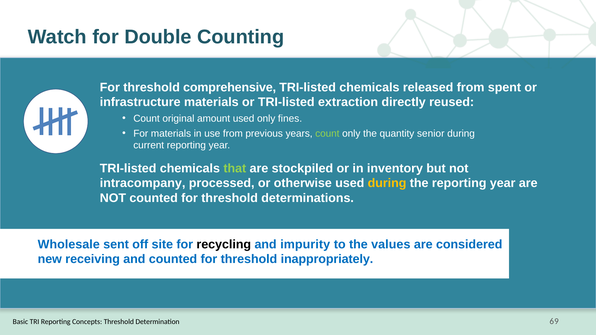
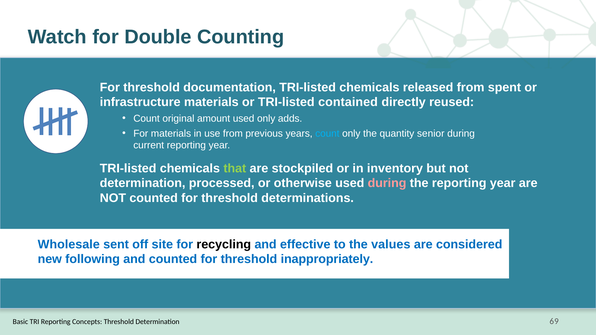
comprehensive: comprehensive -> documentation (230, 87)
extraction: extraction -> contained (348, 102)
fines: fines -> adds (290, 119)
count colour: light green -> light blue (327, 134)
intracompany: intracompany -> determination (143, 183)
during colour: yellow -> pink (387, 183)
impurity: impurity -> effective (305, 244)
receiving: receiving -> following (93, 259)
